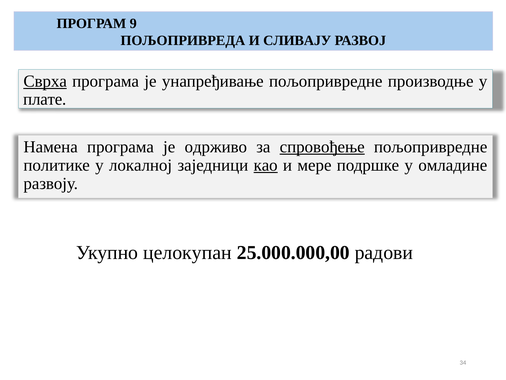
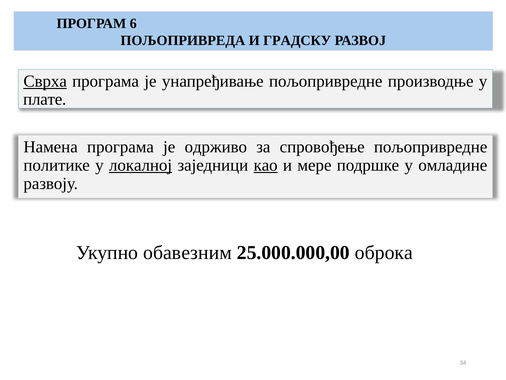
9: 9 -> 6 (133, 23)
СЛИВАЈУ: СЛИВАЈУ -> ГРАДСКУ (297, 40)
спровођење underline: present -> none (322, 147)
локалној underline: none -> present (141, 165)
целокупан: целокупан -> обавезним (187, 252)
радови: радови -> оброка (384, 252)
